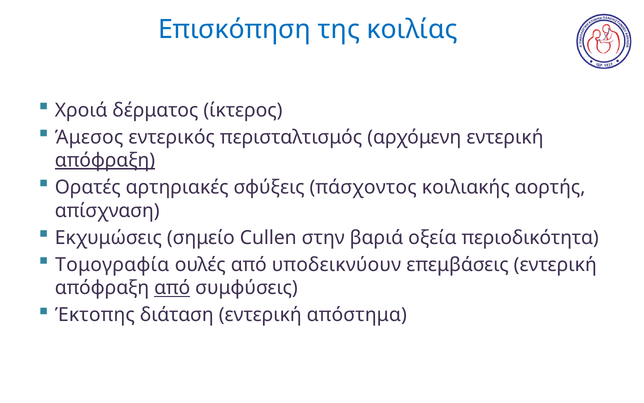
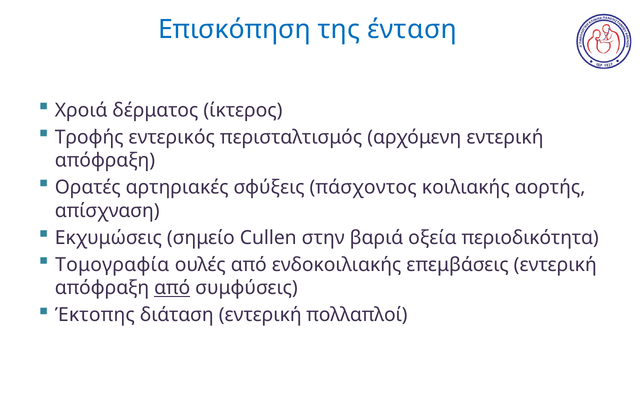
κοιλίας: κοιλίας -> ένταση (412, 30)
Άμεσος: Άμεσος -> Τροφής (89, 137)
απόφραξη underline: present -> none (105, 160)
υποδεικνύουν: υποδεικνύουν -> ενδοκοιλιακής (337, 264)
απόστημα: απόστημα -> πολλαπλοί (357, 315)
